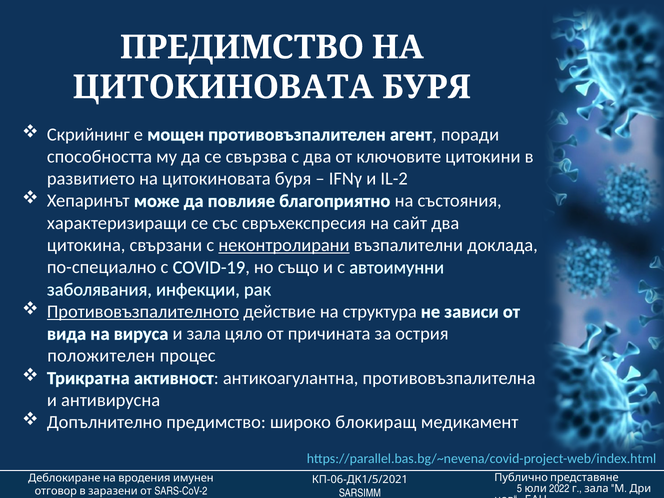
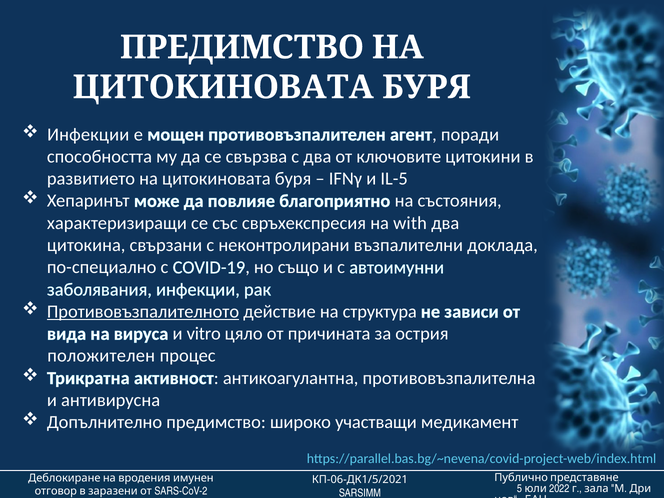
Скрийнинг: Скрийнинг -> Инфекции (88, 134)
IL-2: IL-2 -> IL-5 (394, 179)
сайт: сайт -> with (410, 223)
неконтролирани underline: present -> none (284, 245)
и зала: зала -> vitro (204, 334)
блокиращ: блокиращ -> участващи (376, 422)
